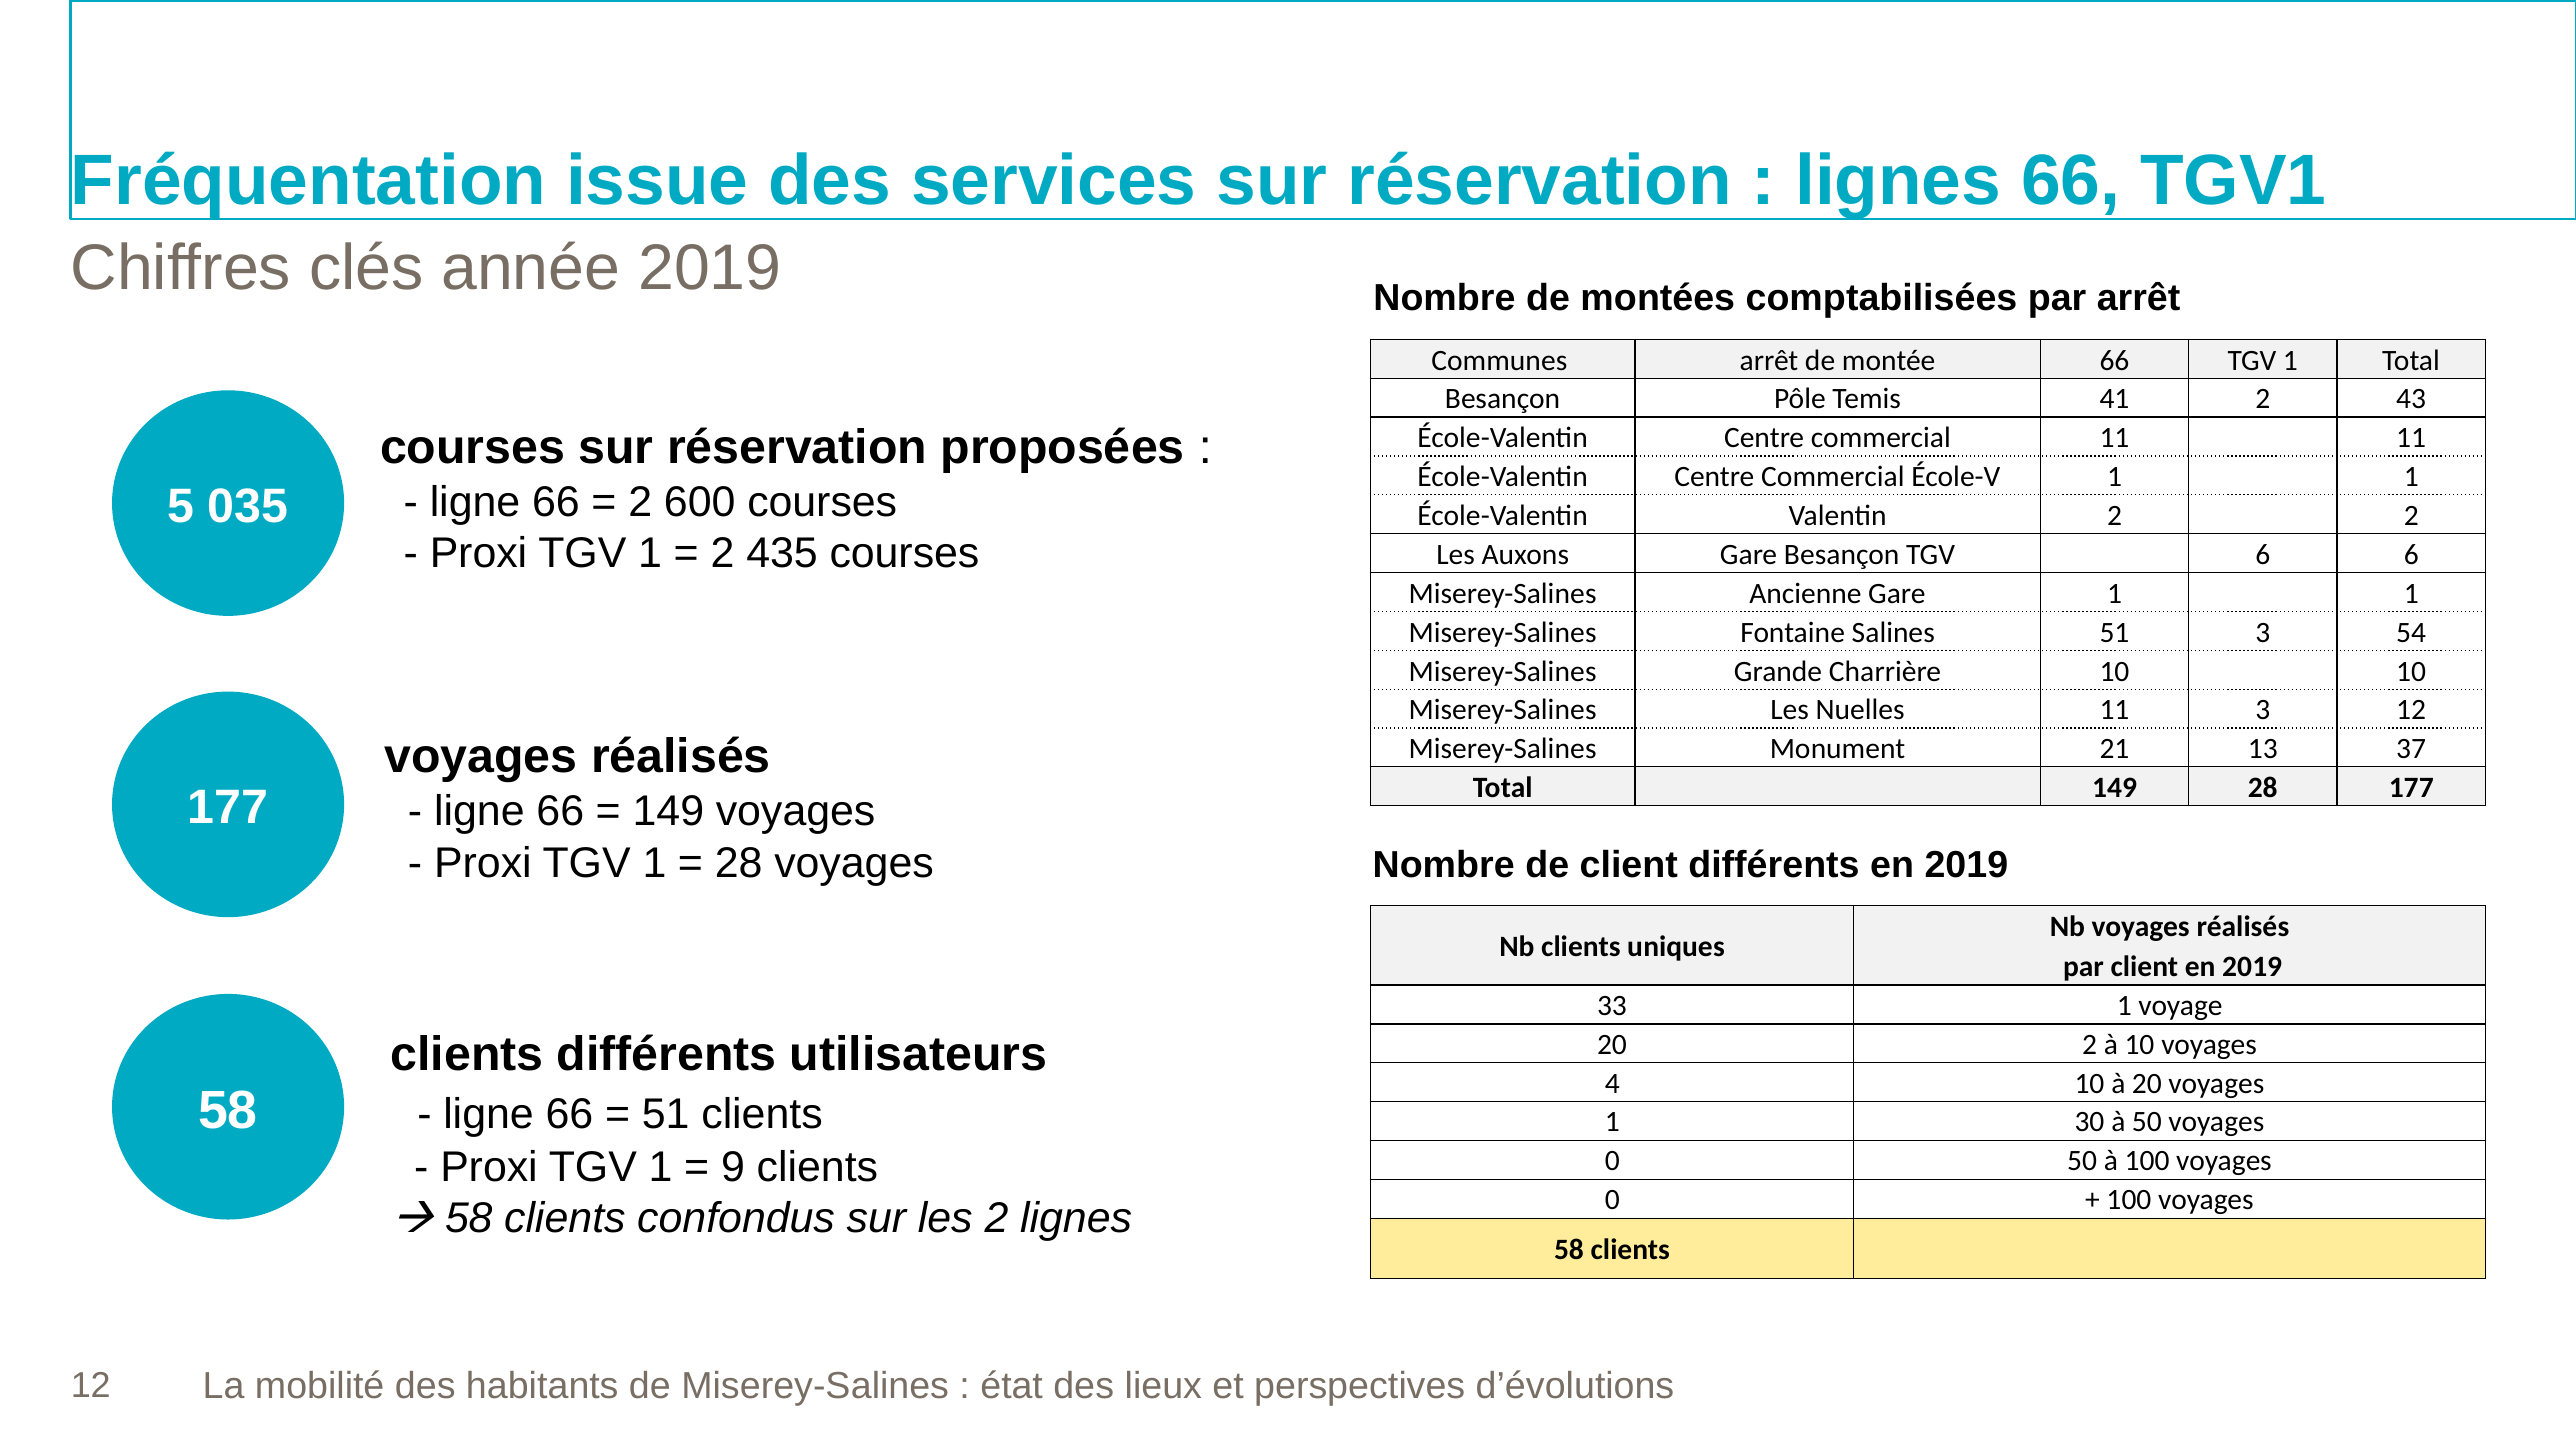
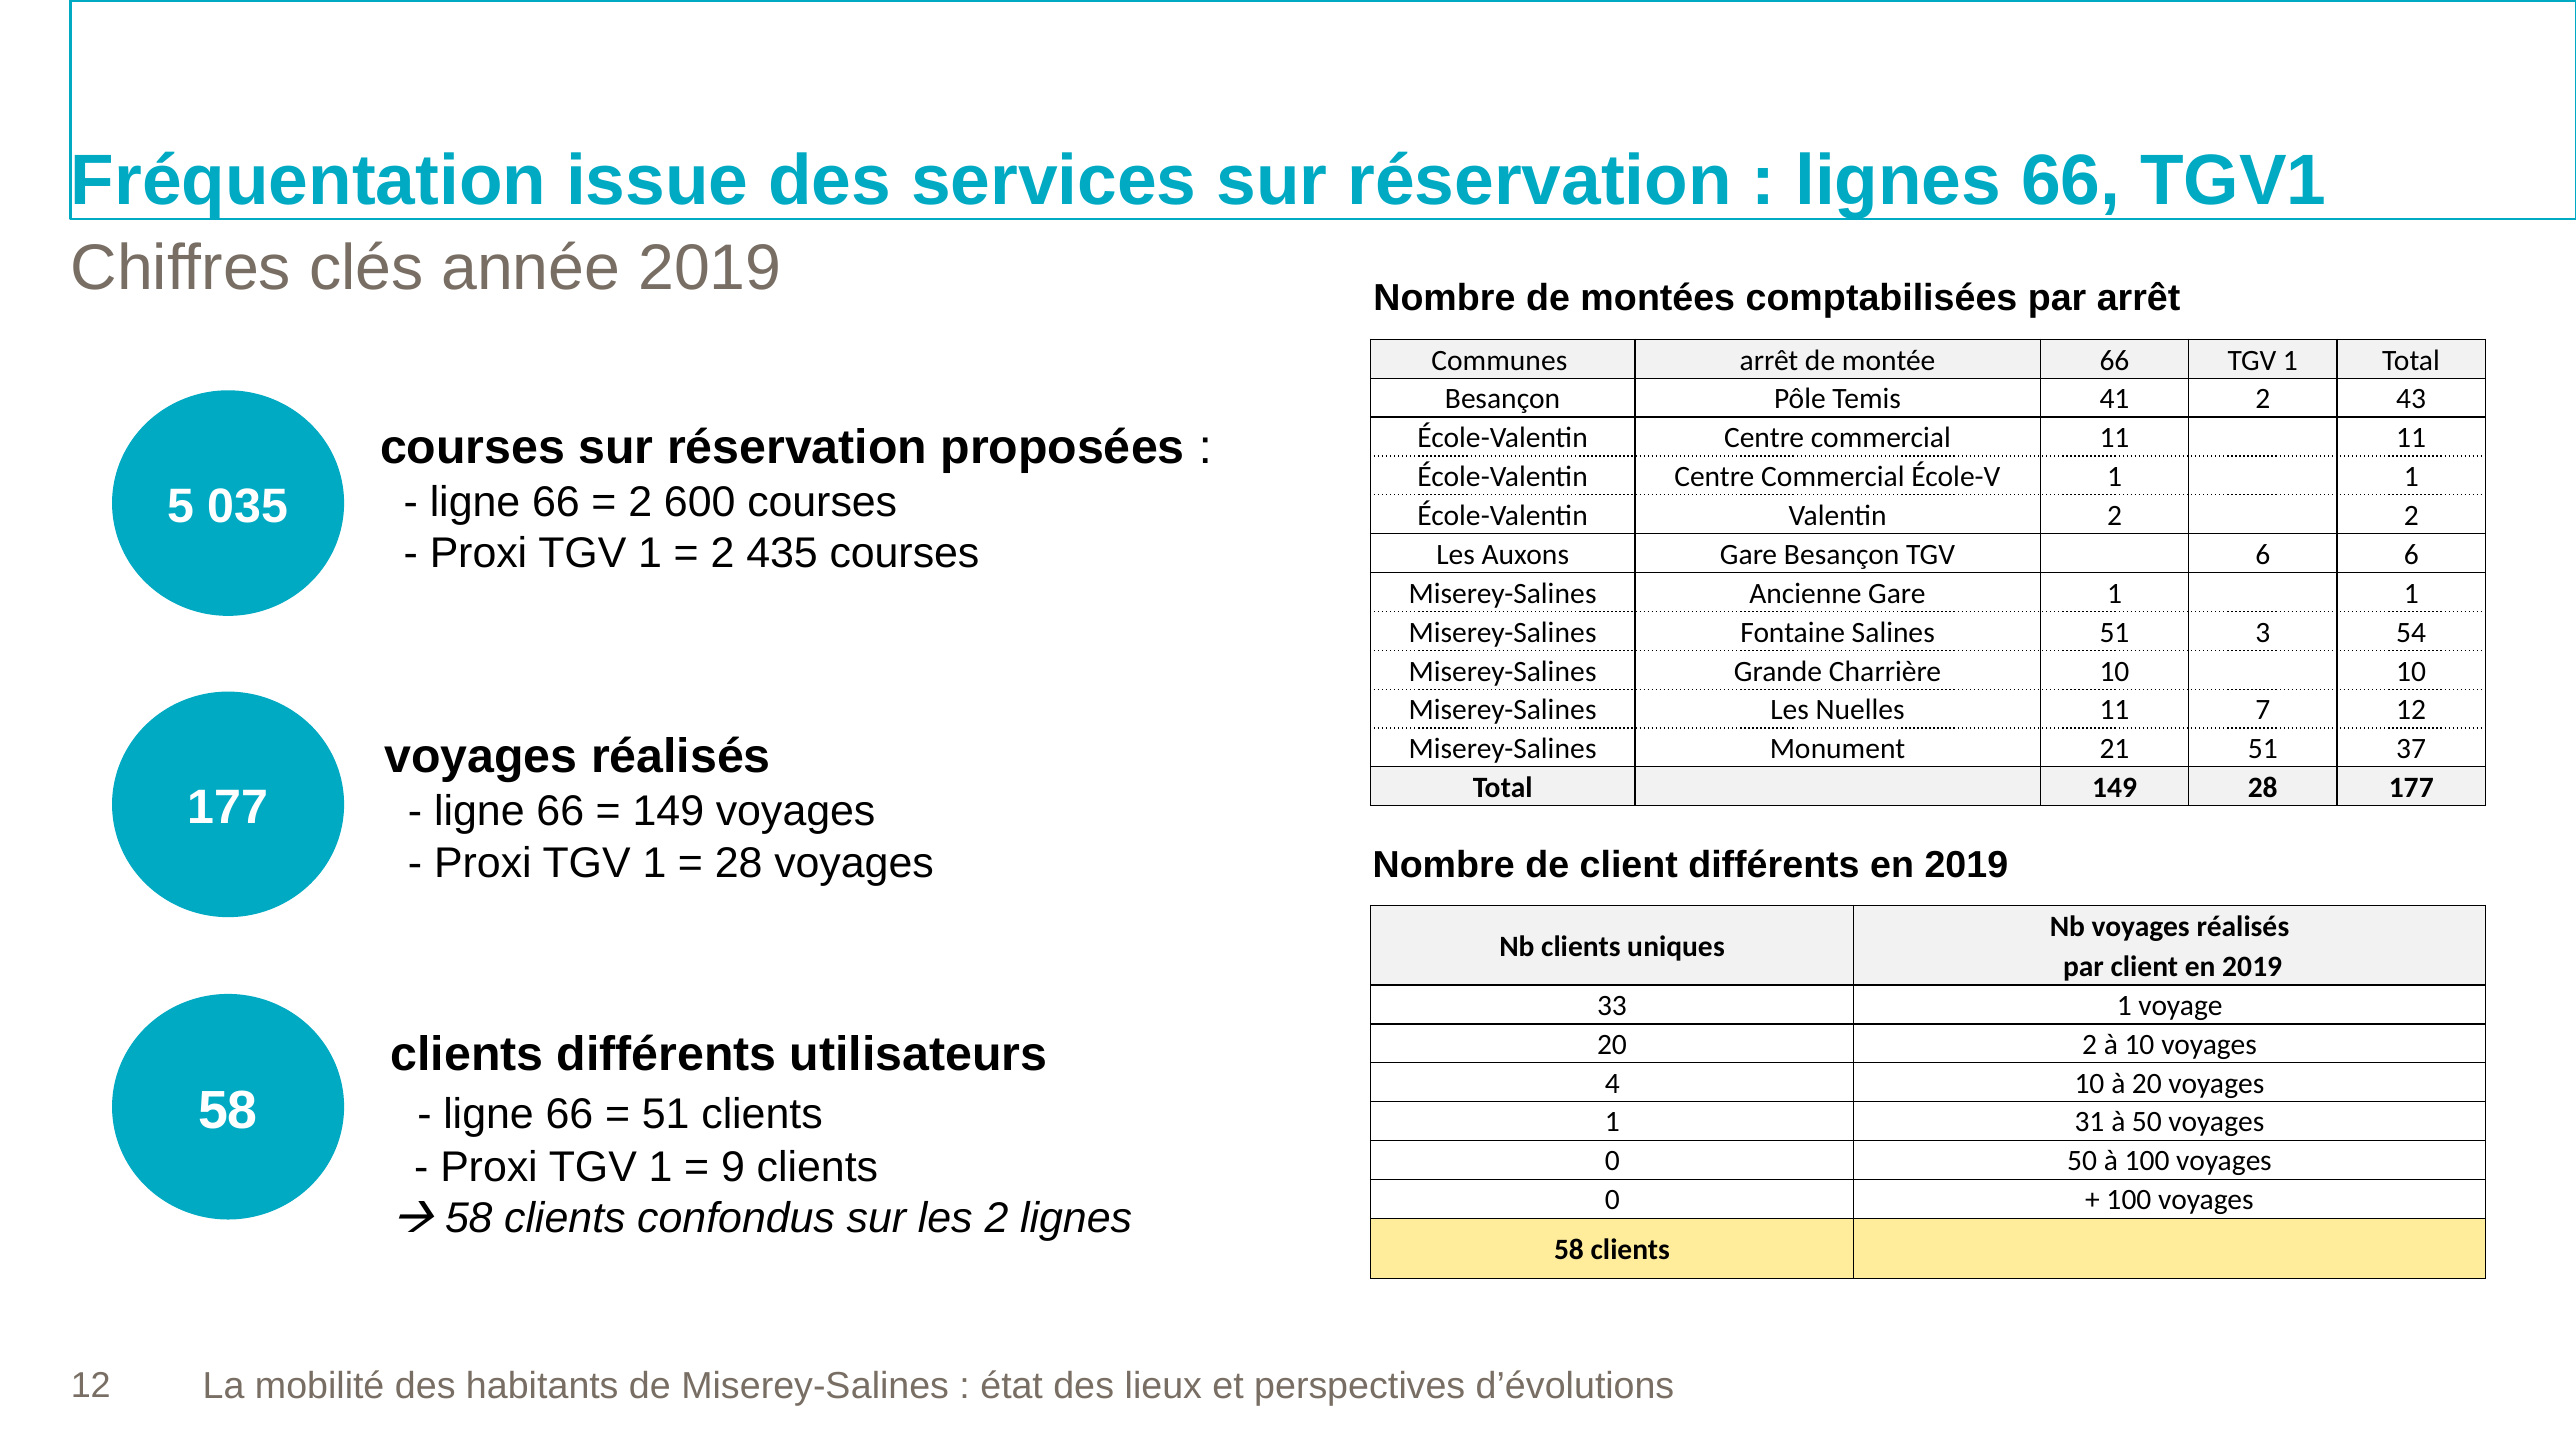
11 3: 3 -> 7 (2263, 710)
21 13: 13 -> 51 (2263, 749)
30: 30 -> 31 (2090, 1122)
